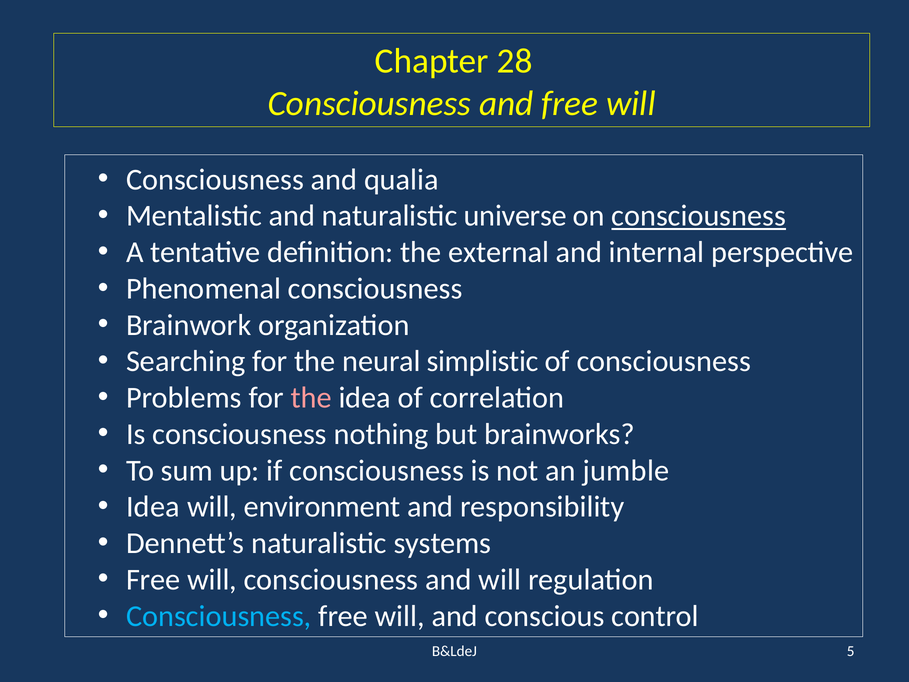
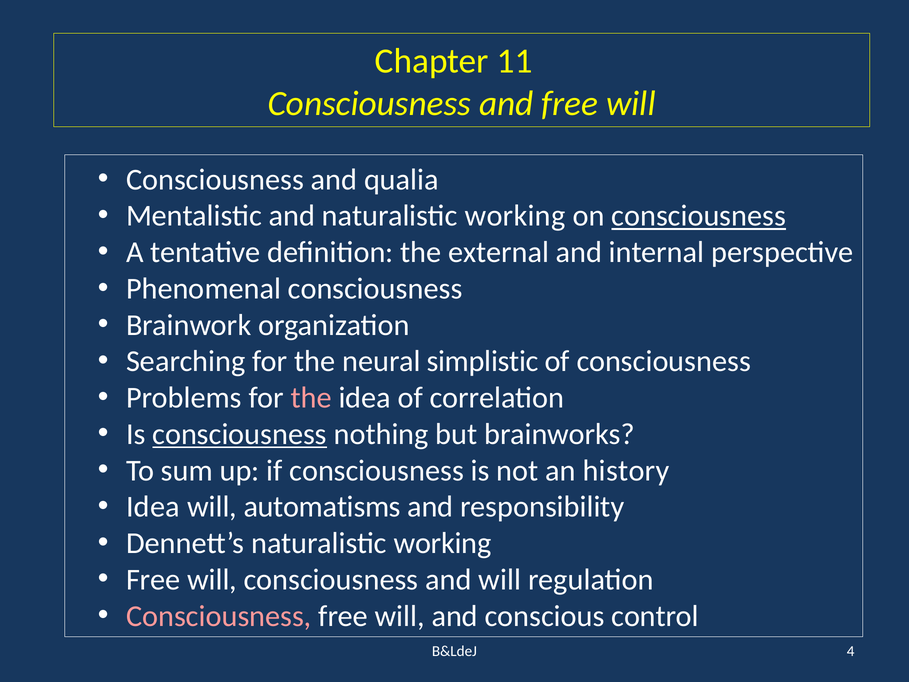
28: 28 -> 11 (515, 61)
and naturalistic universe: universe -> working (515, 216)
consciousness underline: none -> present (240, 434)
jumble: jumble -> history (626, 470)
environment: environment -> automatisms (322, 507)
Dennett’s naturalistic systems: systems -> working (442, 543)
Consciousness colour: light blue -> pink (219, 616)
5: 5 -> 4 (851, 651)
